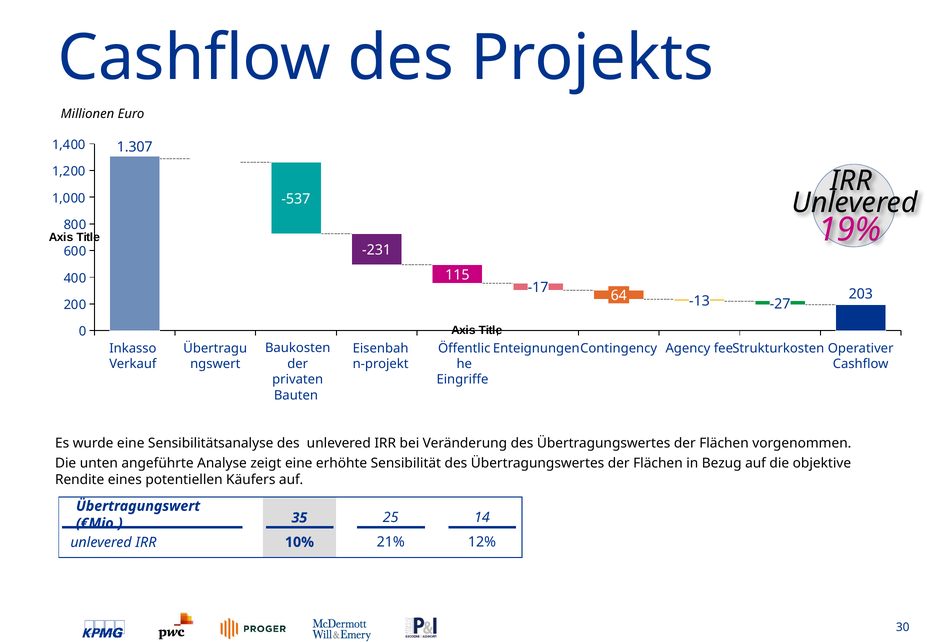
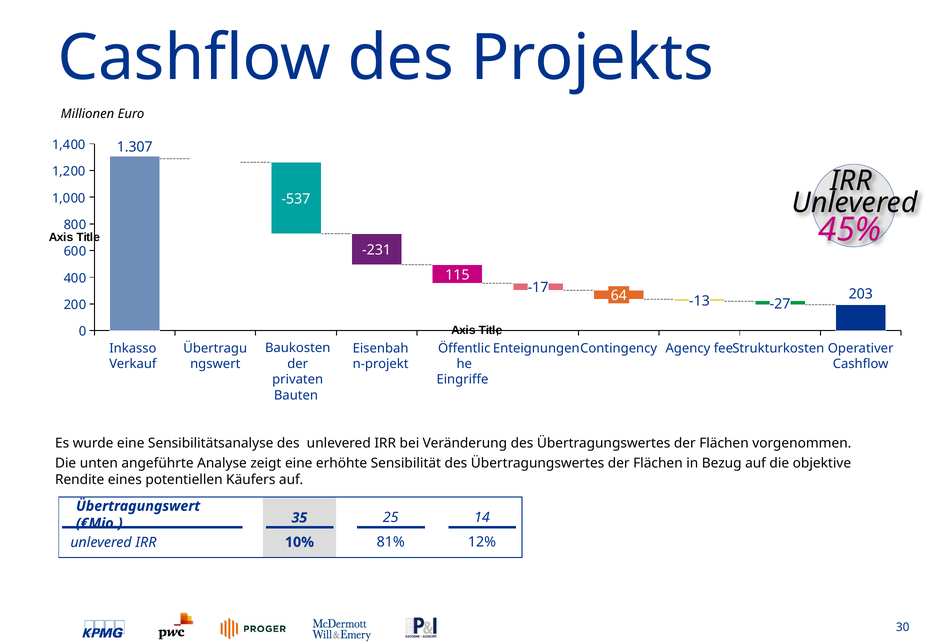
19%: 19% -> 45% (850, 229)
21%: 21% -> 81% (391, 542)
